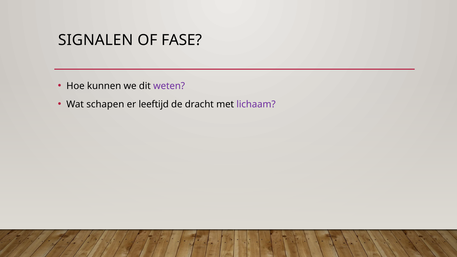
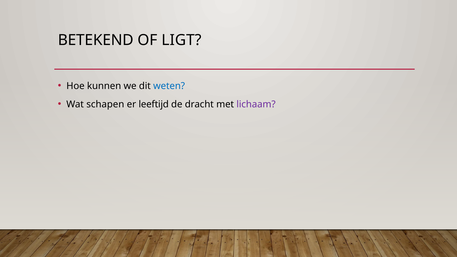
SIGNALEN: SIGNALEN -> BETEKEND (96, 40)
FASE: FASE -> LIGT (181, 40)
weten colour: purple -> blue (169, 86)
